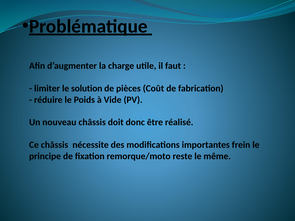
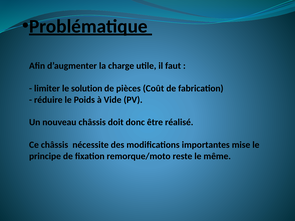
frein: frein -> mise (241, 145)
